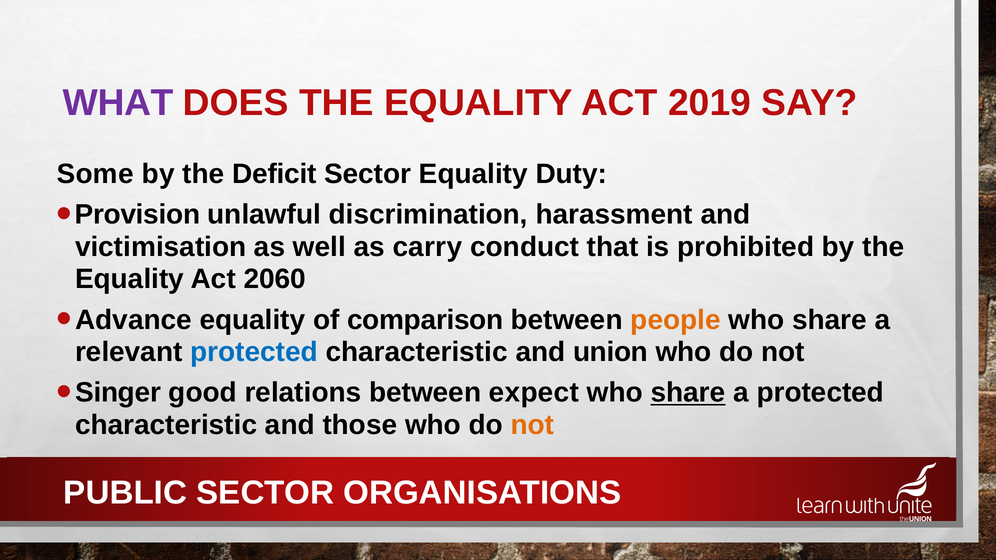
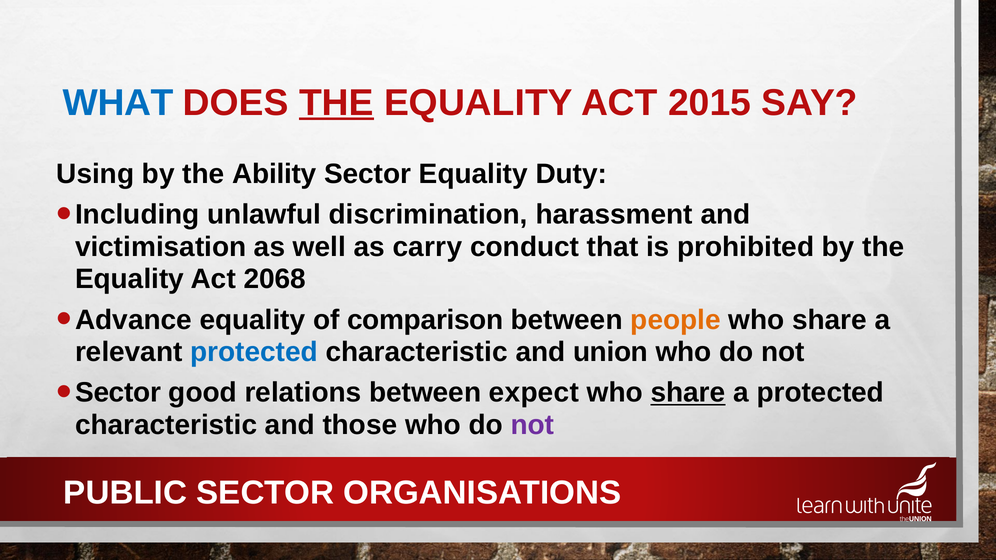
WHAT colour: purple -> blue (118, 103)
THE underline: none -> present (336, 103)
2019: 2019 -> 2015 (710, 103)
Some: Some -> Using (95, 174)
Deficit: Deficit -> Ability (274, 174)
Provision: Provision -> Including (137, 215)
2060: 2060 -> 2068 (275, 279)
Singer: Singer -> Sector (118, 393)
not colour: orange -> purple (533, 425)
